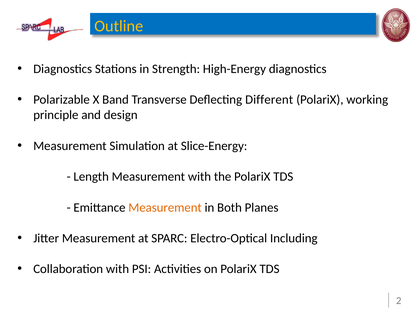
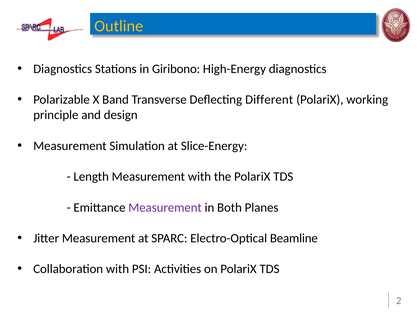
Strength: Strength -> Giribono (176, 69)
Measurement colour: orange -> purple (165, 207)
Including: Including -> Beamline (294, 238)
